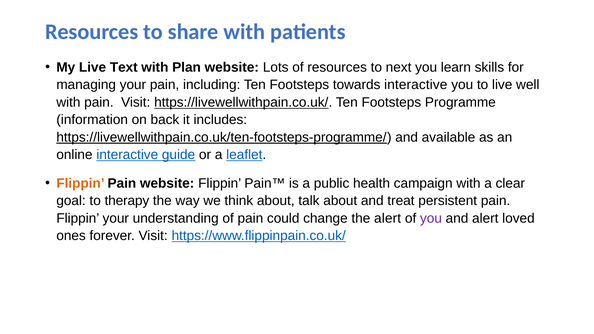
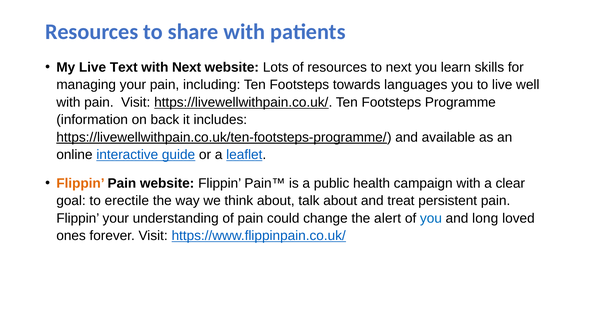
with Plan: Plan -> Next (187, 67)
towards interactive: interactive -> languages (416, 85)
therapy: therapy -> erectile (127, 201)
you colour: purple -> blue (431, 218)
and alert: alert -> long (485, 218)
